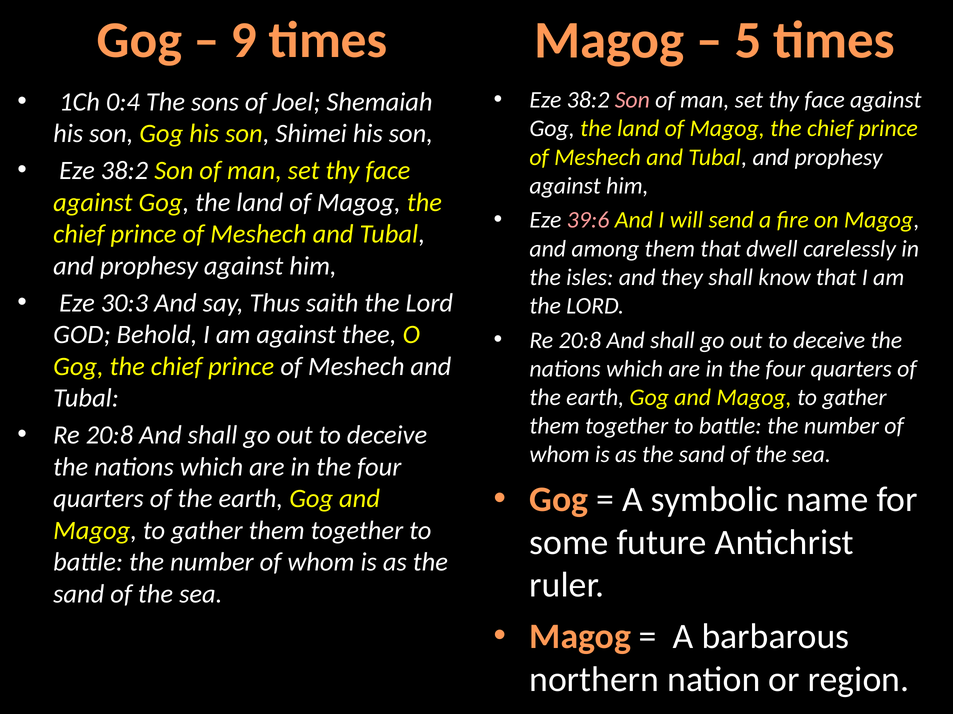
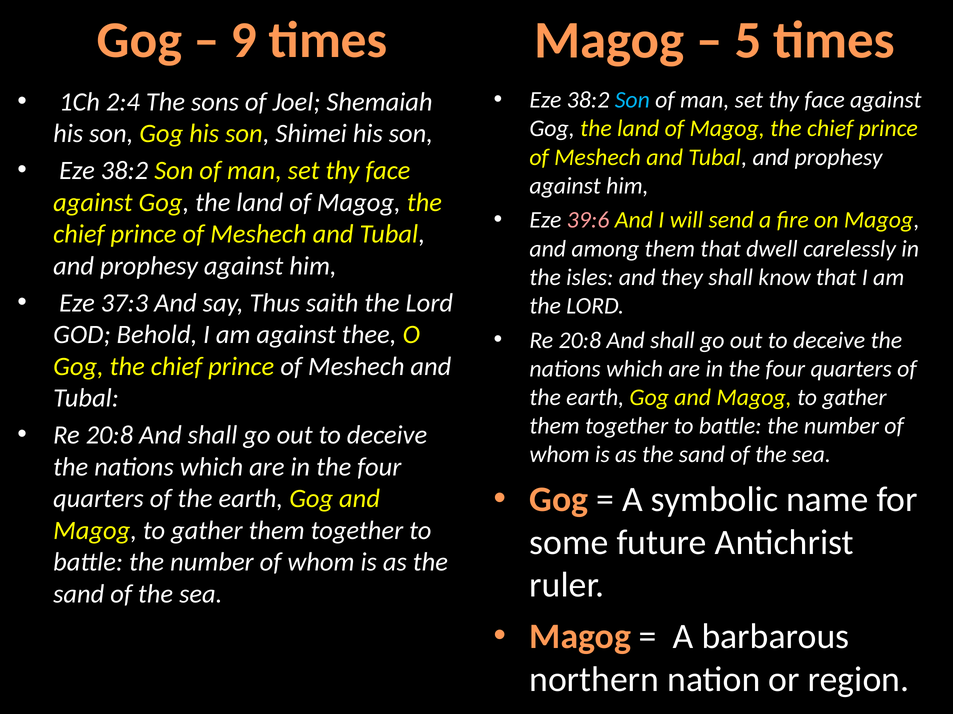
Son colour: pink -> light blue (632, 100)
0:4: 0:4 -> 2:4 (123, 102)
30:3: 30:3 -> 37:3 (124, 303)
